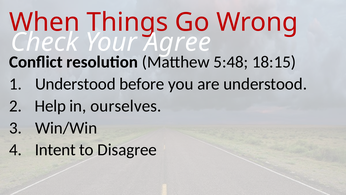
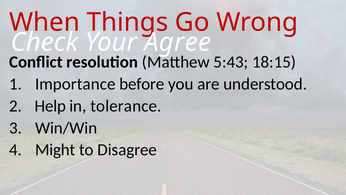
5:48: 5:48 -> 5:43 (231, 62)
Understood: Understood -> Importance (75, 84)
ourselves: ourselves -> tolerance (126, 106)
Intent: Intent -> Might (55, 150)
